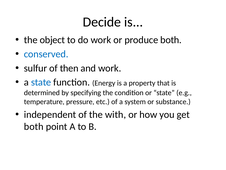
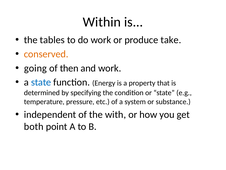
Decide: Decide -> Within (102, 22)
object: object -> tables (52, 40)
produce both: both -> take (171, 40)
conserved colour: blue -> orange (46, 54)
sulfur: sulfur -> going (35, 68)
